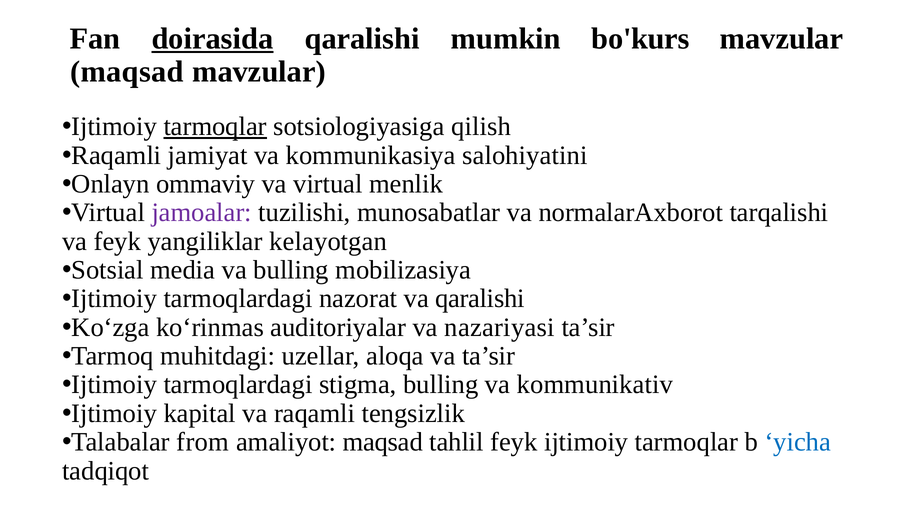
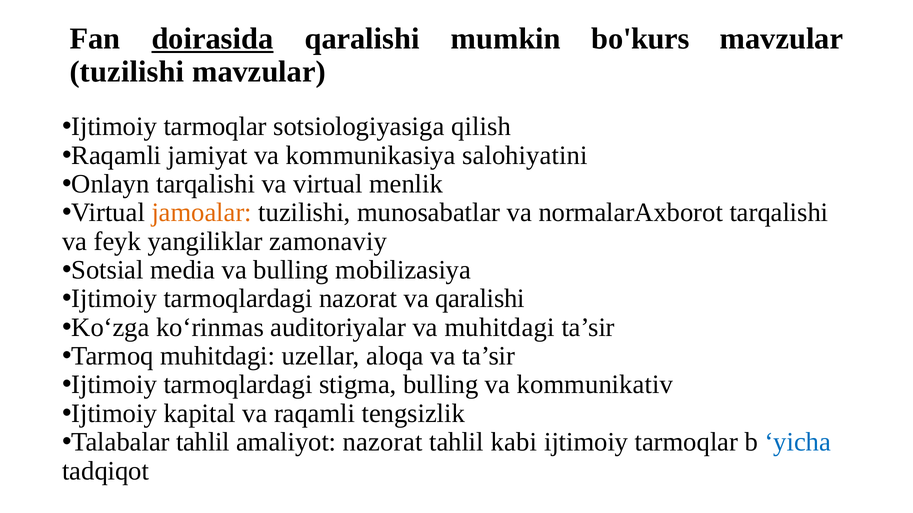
maqsad: maqsad -> tuzilishi (127, 72)
tarmoqlar underline: present -> none (215, 127)
Onlayn ommaviy: ommaviy -> tarqalishi (206, 184)
jamoalar colour: purple -> orange (202, 213)
kelayotgan: kelayotgan -> zamonaviy (328, 242)
va nazariyasi: nazariyasi -> muhitdagi (500, 328)
Talabalar from: from -> tahlil (203, 443)
amaliyot maqsad: maqsad -> nazorat (383, 443)
tahlil feyk: feyk -> kabi (514, 443)
